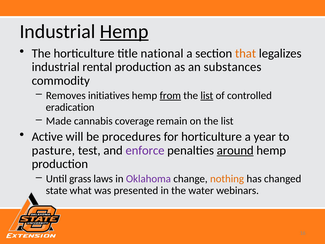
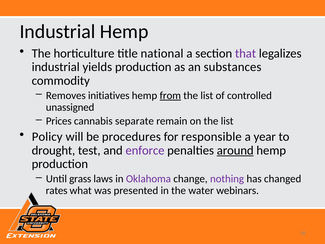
Hemp underline: present -> none (124, 31)
that colour: orange -> purple (246, 53)
rental: rental -> yields (97, 67)
list underline: present -> none (207, 95)
eradication: eradication -> unassigned (70, 107)
Made: Made -> Prices (59, 121)
coverage: coverage -> separate (134, 121)
Active: Active -> Policy (47, 137)
for horticulture: horticulture -> responsible (211, 137)
pasture: pasture -> drought (53, 150)
nothing colour: orange -> purple (227, 179)
state: state -> rates (57, 190)
